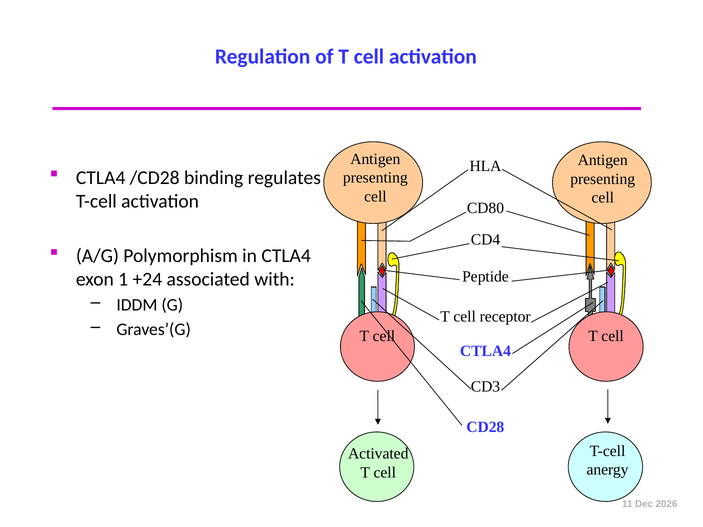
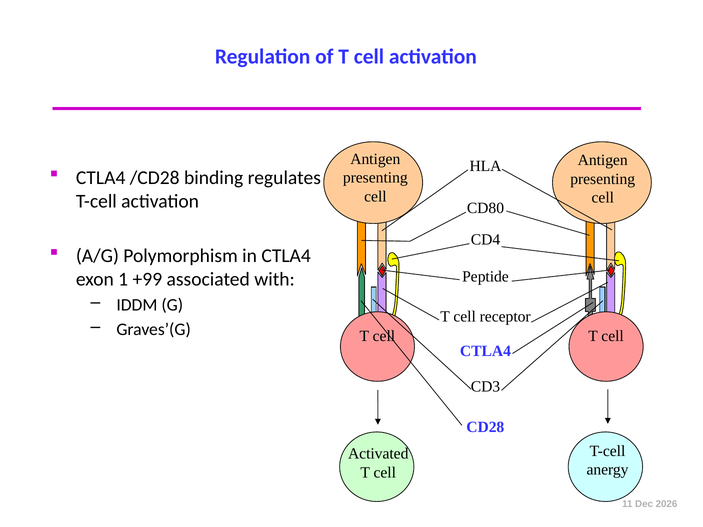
+24: +24 -> +99 (147, 279)
